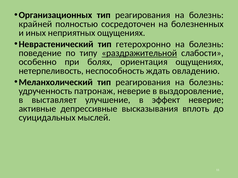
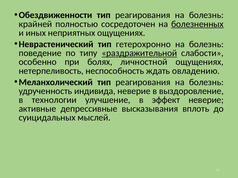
Организационных: Организационных -> Обездвиженности (55, 15)
болезненных underline: none -> present (197, 24)
ориентация: ориентация -> личностной (144, 62)
патронаж: патронаж -> индивида (95, 91)
выставляет: выставляет -> технологии (54, 100)
